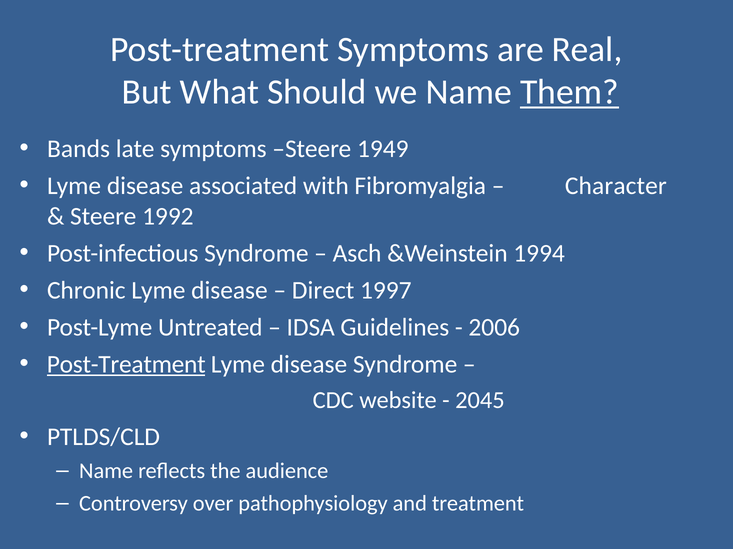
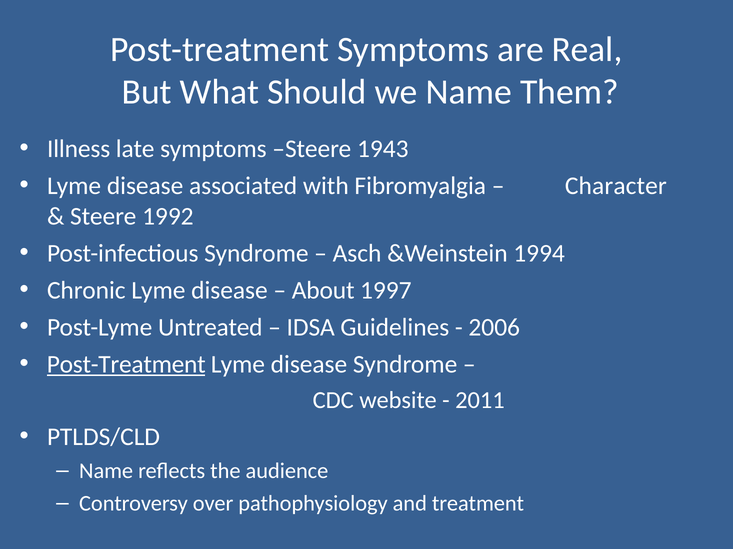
Them underline: present -> none (569, 92)
Bands: Bands -> Illness (79, 149)
1949: 1949 -> 1943 (383, 149)
Direct: Direct -> About (323, 291)
2045: 2045 -> 2011 (480, 401)
